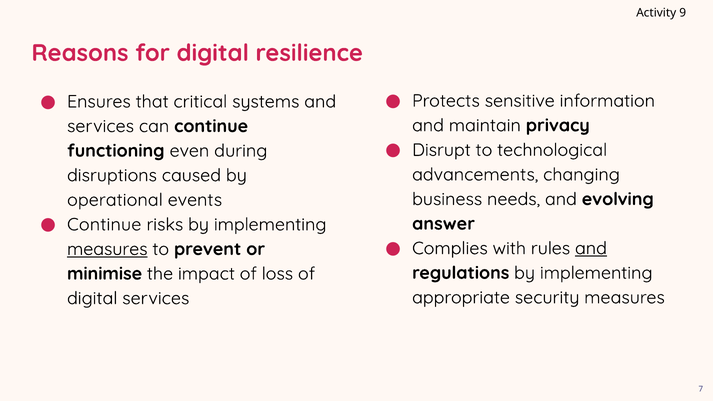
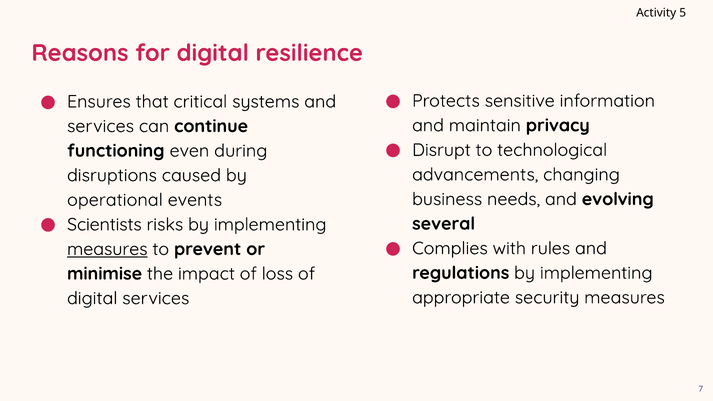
9: 9 -> 5 (683, 13)
answer: answer -> several (444, 224)
Continue: Continue -> Scientists (104, 225)
and underline: present -> none (591, 248)
